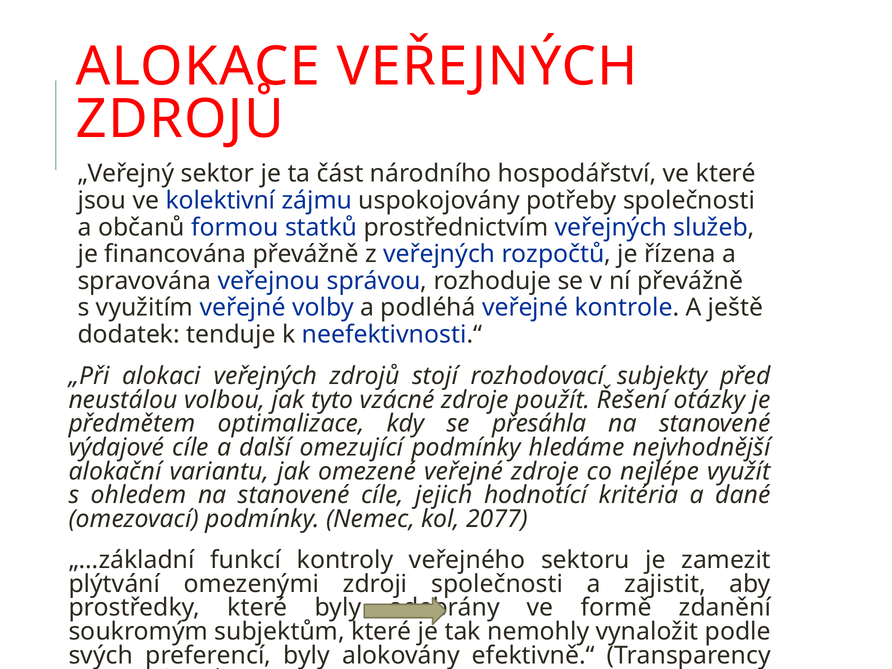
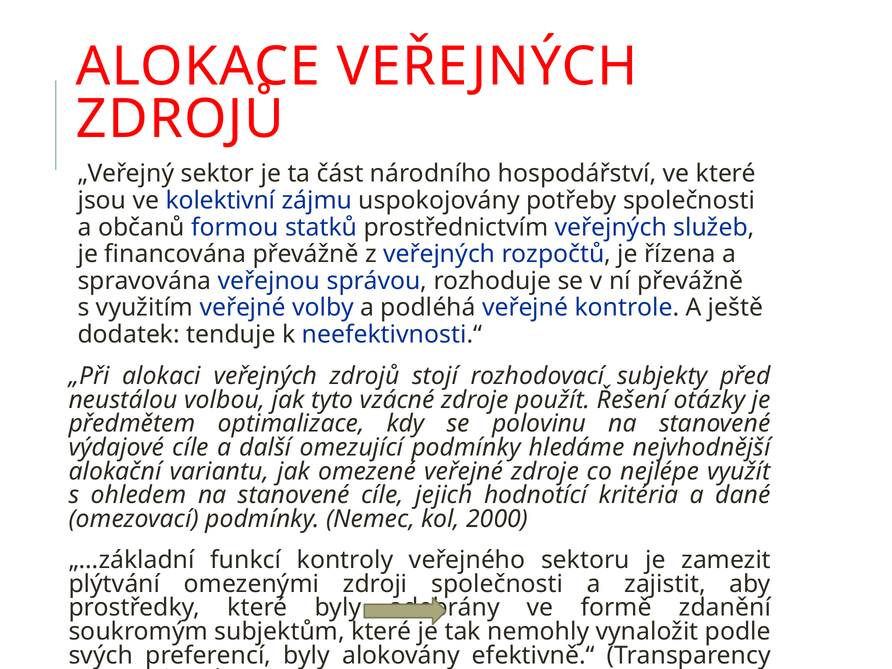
přesáhla: přesáhla -> polovinu (539, 424)
2077: 2077 -> 2000 (497, 519)
